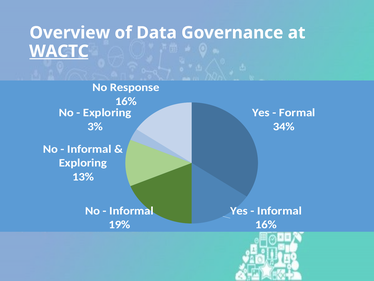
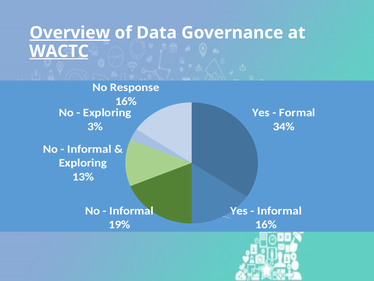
Overview underline: none -> present (70, 33)
